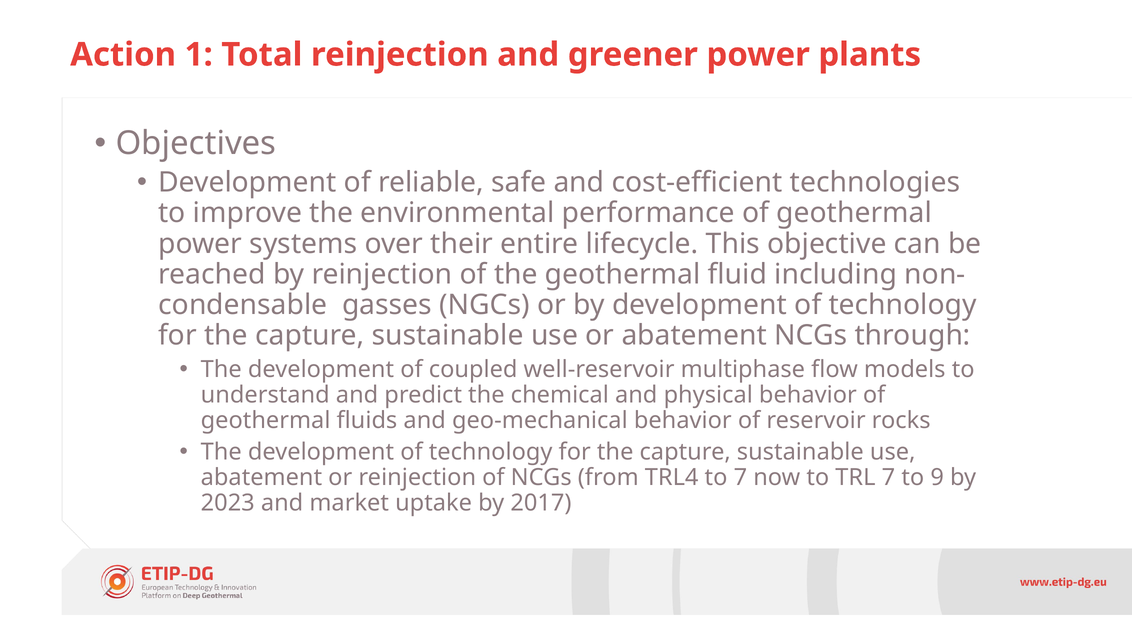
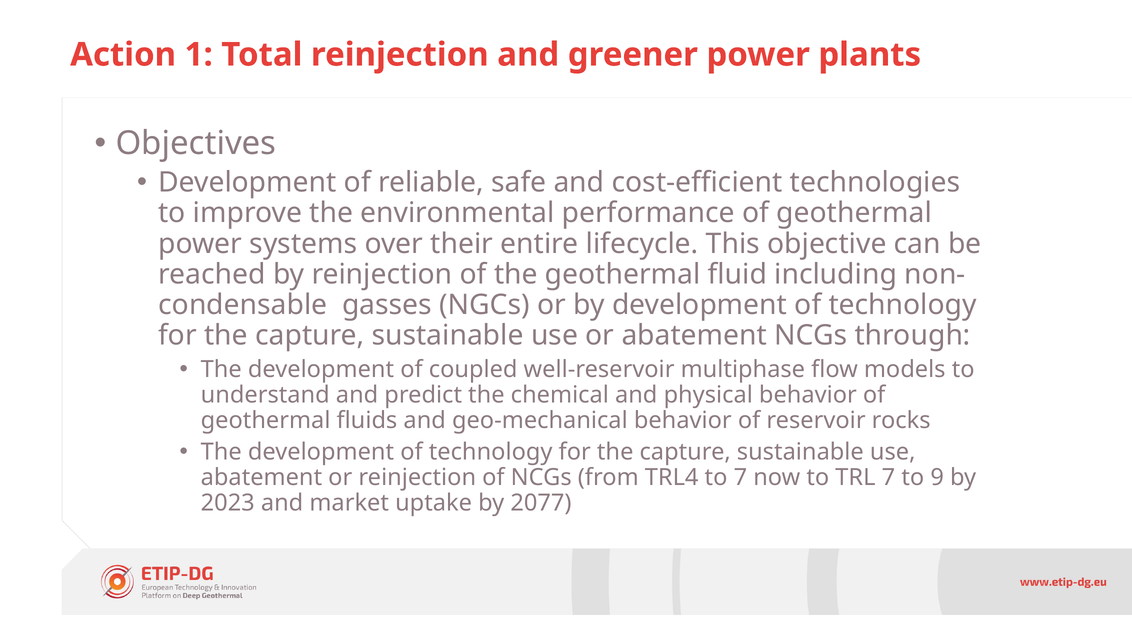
2017: 2017 -> 2077 (541, 503)
